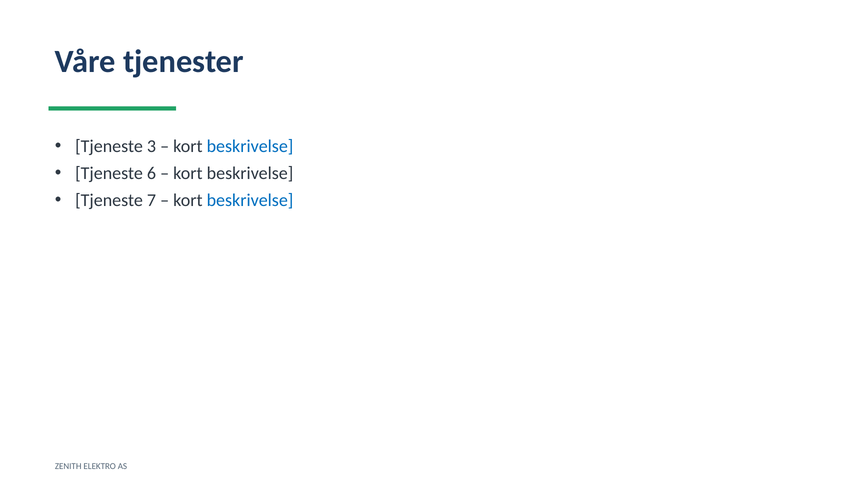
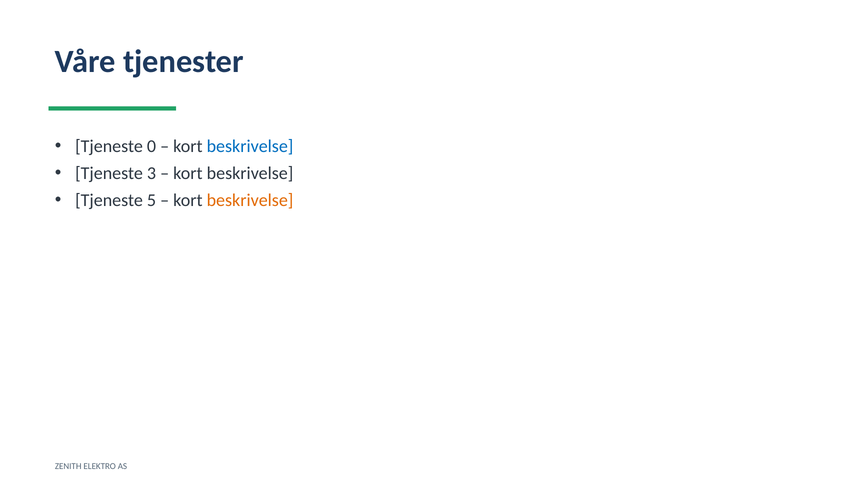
3: 3 -> 0 (151, 146)
6: 6 -> 3 (151, 173)
7: 7 -> 5 (151, 200)
beskrivelse colour: blue -> orange (250, 200)
